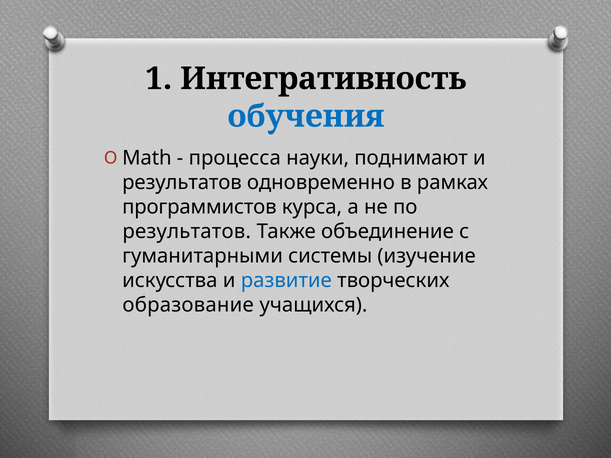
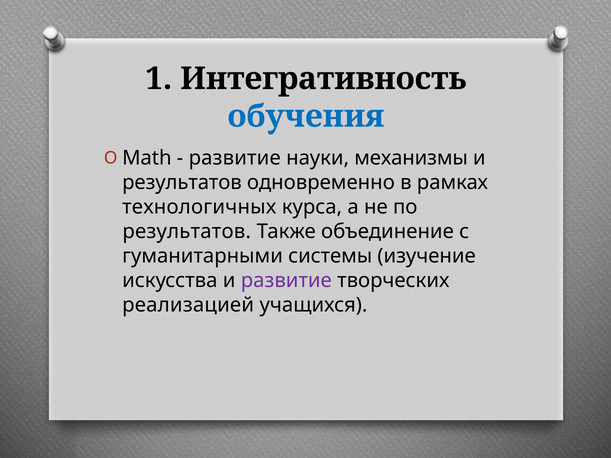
процесса: процесса -> развитие (235, 158)
поднимают: поднимают -> механизмы (411, 158)
программистов: программистов -> технологичных (199, 207)
развитие colour: blue -> purple (286, 281)
образование: образование -> реализацией (188, 305)
